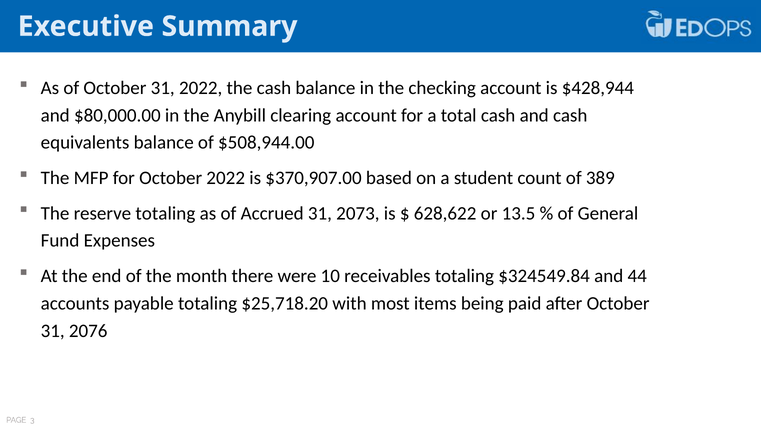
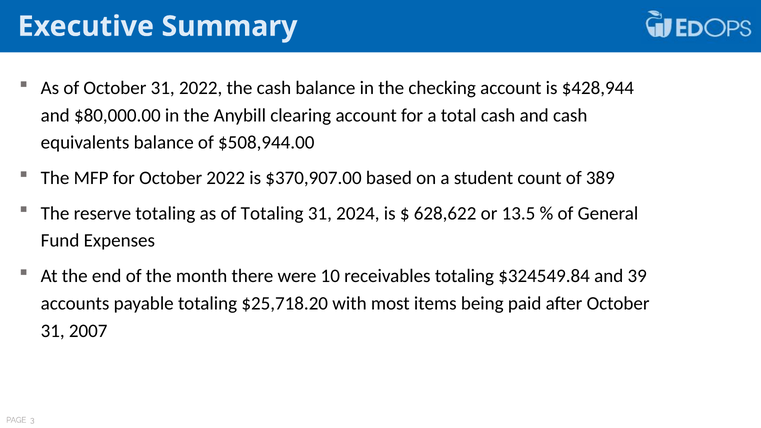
of Accrued: Accrued -> Totaling (272, 213)
2073: 2073 -> 2024 (358, 213)
44: 44 -> 39 (637, 276)
2076: 2076 -> 2007 (88, 331)
